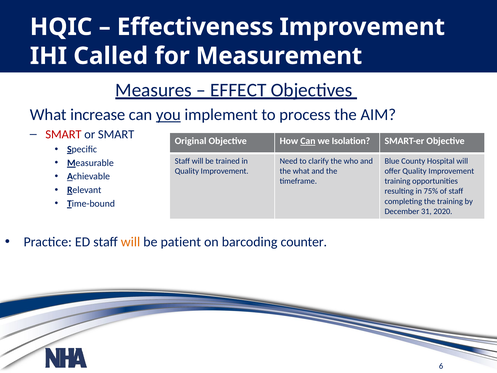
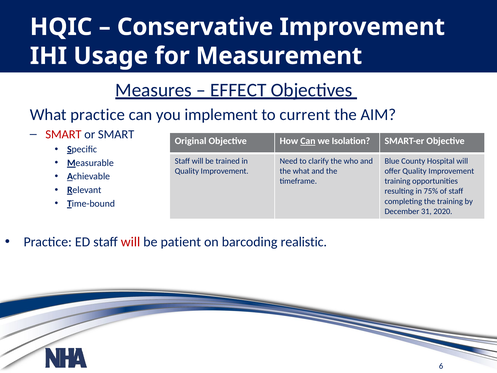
Effectiveness: Effectiveness -> Conservative (195, 27)
Called: Called -> Usage (111, 56)
What increase: increase -> practice (98, 115)
you underline: present -> none (168, 115)
process: process -> current (305, 115)
will colour: orange -> red (131, 242)
counter: counter -> realistic (304, 242)
